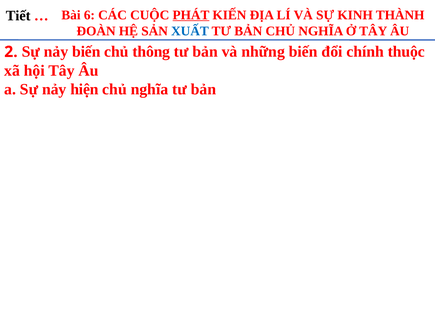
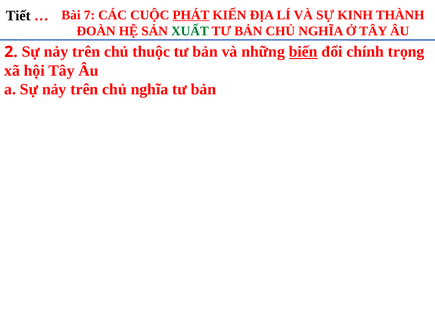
6: 6 -> 7 (89, 15)
XUẤT colour: blue -> green (190, 31)
2 Sự nảy biến: biến -> trên (86, 52)
thông: thông -> thuộc (151, 52)
biến underline: none -> present (303, 52)
thuộc: thuộc -> trọng (406, 52)
a Sự nảy hiện: hiện -> trên (84, 89)
